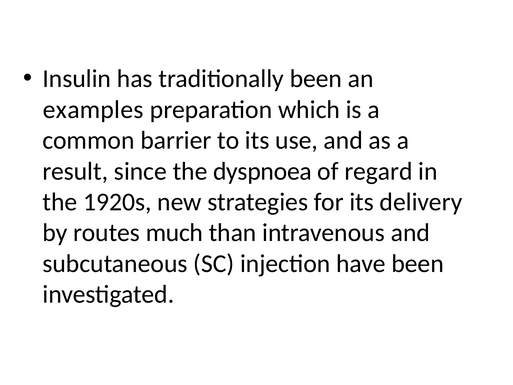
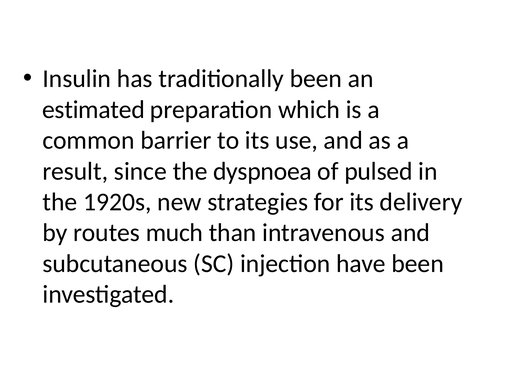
examples: examples -> estimated (93, 110)
regard: regard -> pulsed (378, 171)
